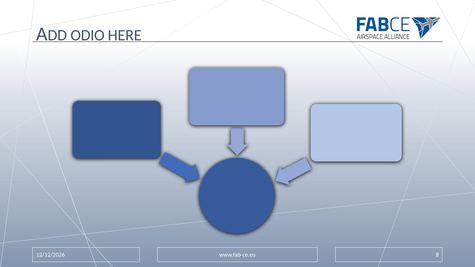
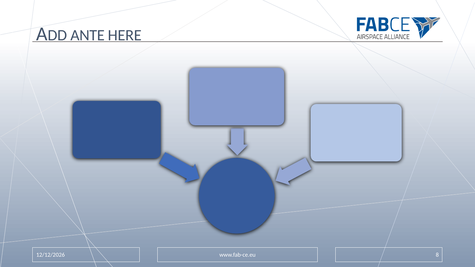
ODIO: ODIO -> ANTE (88, 35)
